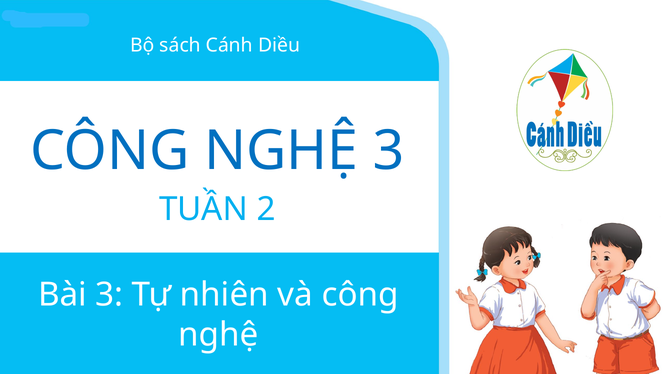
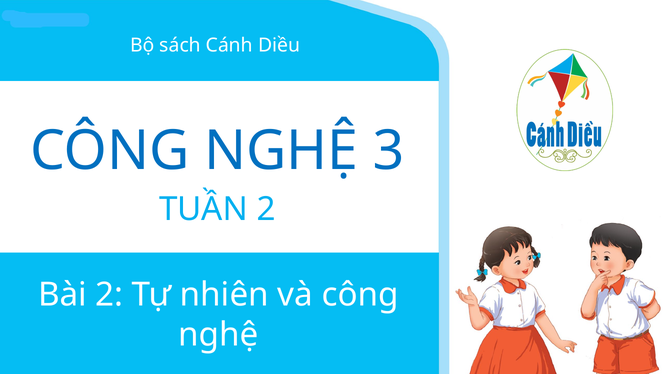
Bài 3: 3 -> 2 (109, 295)
